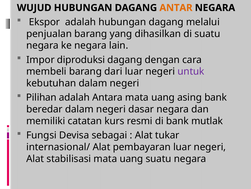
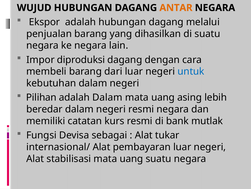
untuk colour: purple -> blue (191, 71)
adalah Antara: Antara -> Dalam (107, 97)
asing bank: bank -> lebih (216, 97)
negeri dasar: dasar -> resmi (141, 109)
